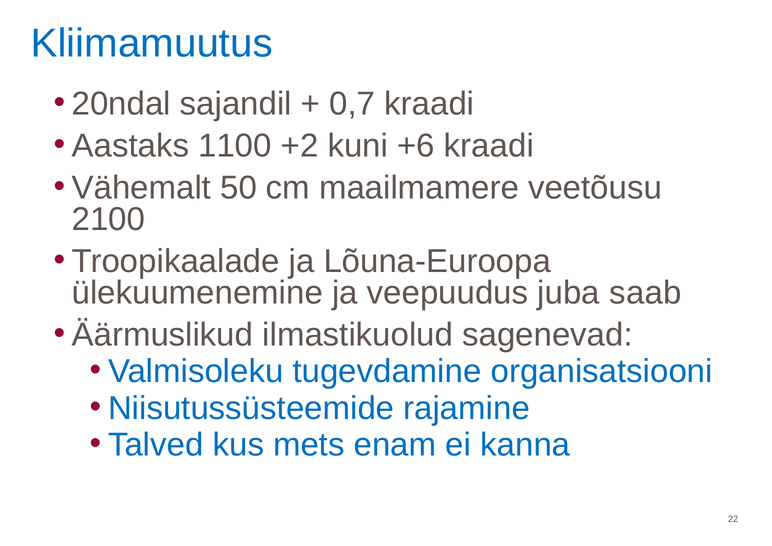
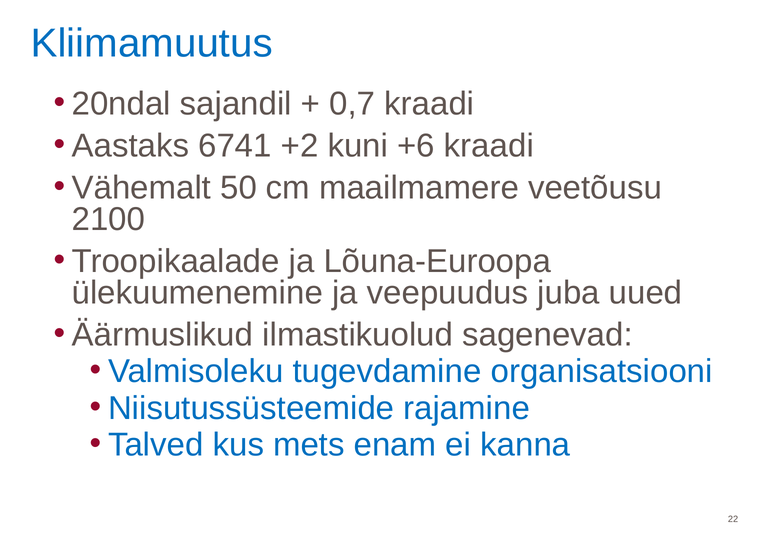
1100: 1100 -> 6741 (235, 146)
saab: saab -> uued (646, 293)
